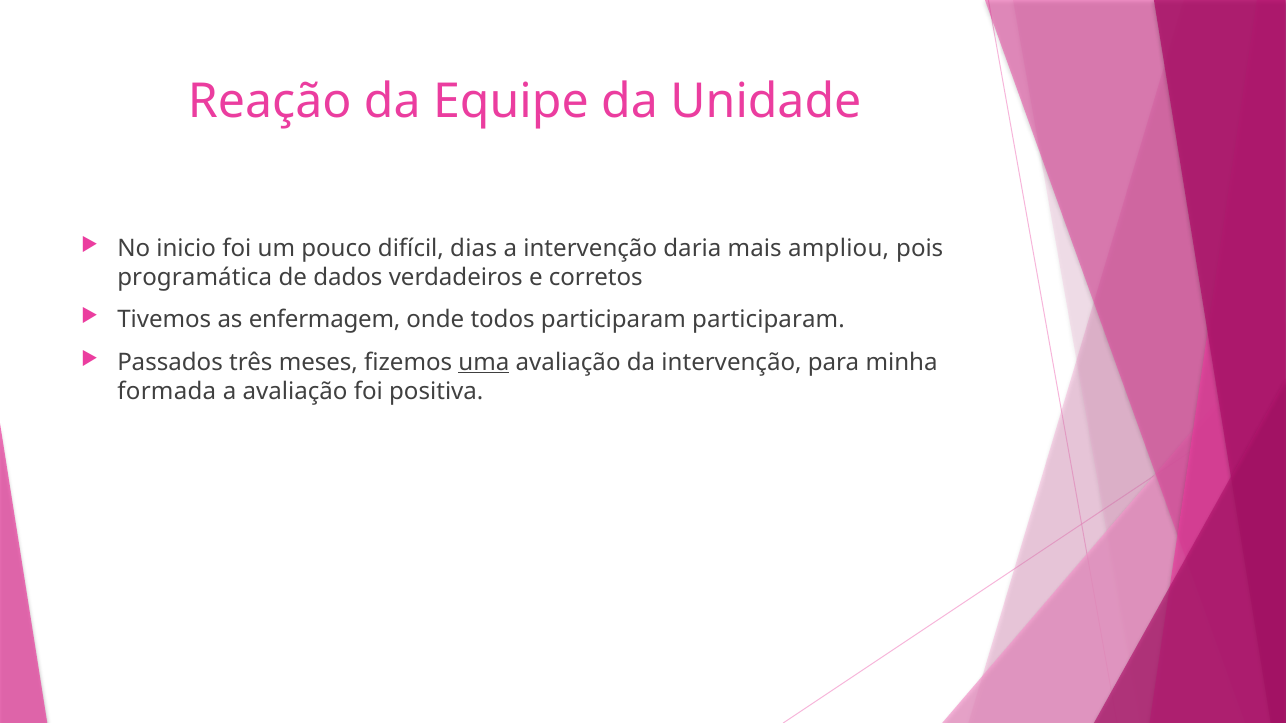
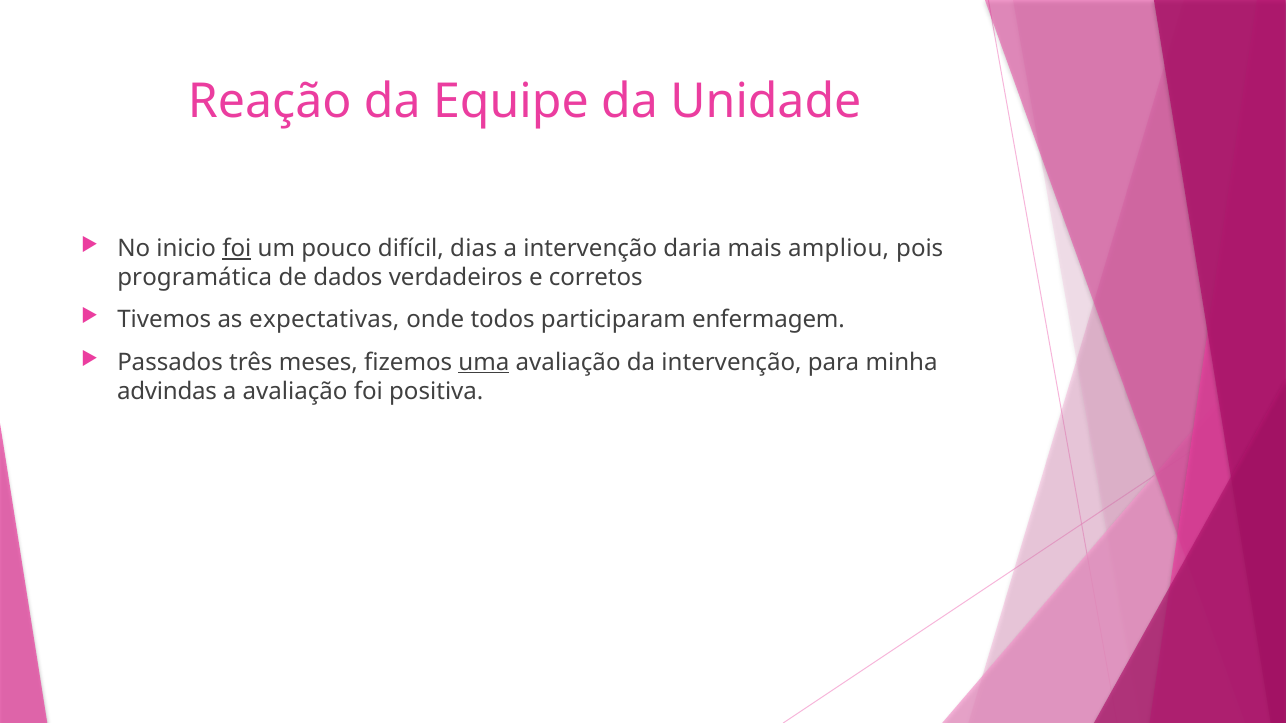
foi underline: none -> present (237, 249)
enfermagem: enfermagem -> expectativas (324, 320)
participaram participaram: participaram -> enfermagem (769, 320)
formada: formada -> advindas (167, 391)
